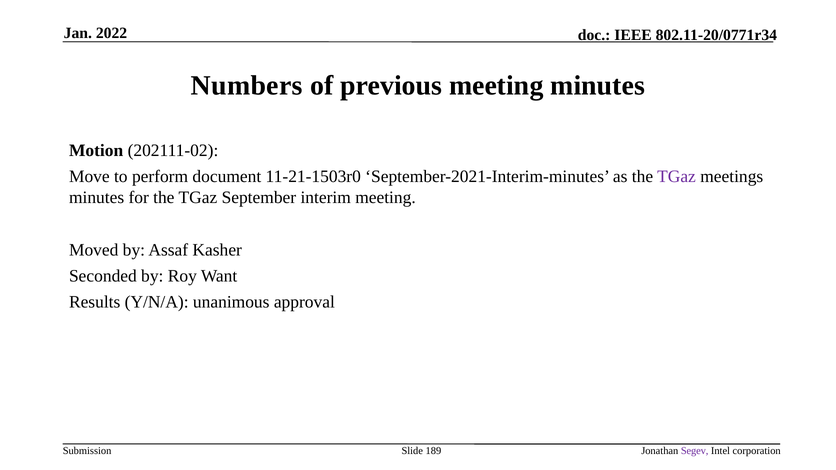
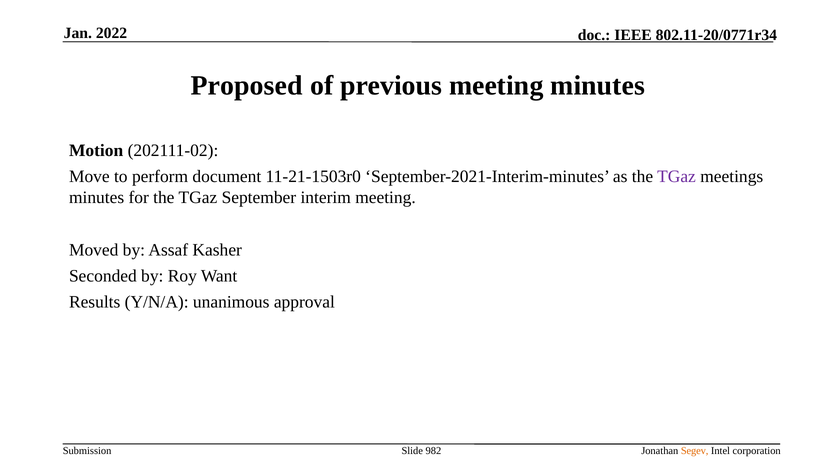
Numbers: Numbers -> Proposed (247, 85)
189: 189 -> 982 (433, 451)
Segev colour: purple -> orange (695, 451)
